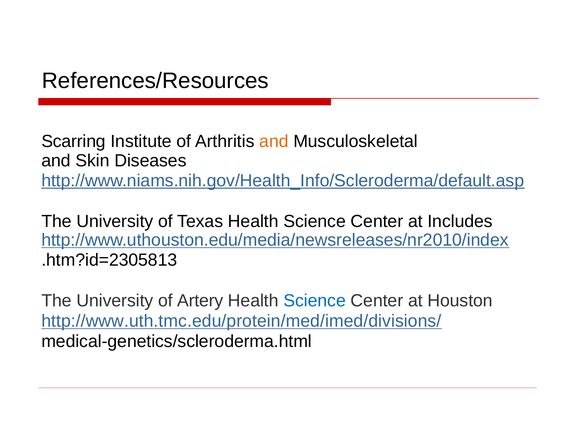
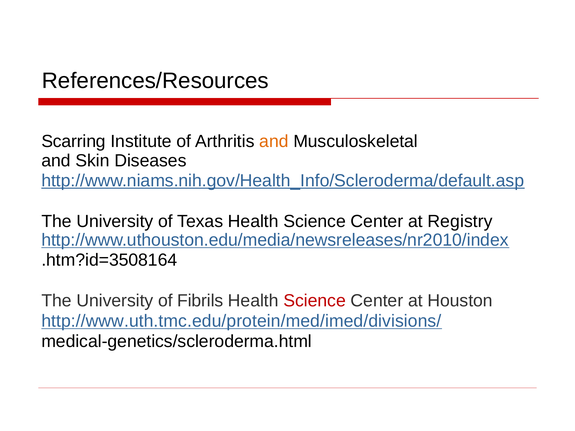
Includes: Includes -> Registry (460, 221)
.htm?id=2305813: .htm?id=2305813 -> .htm?id=3508164 (109, 260)
Artery: Artery -> Fibrils (200, 301)
Science colour: blue -> red (315, 301)
